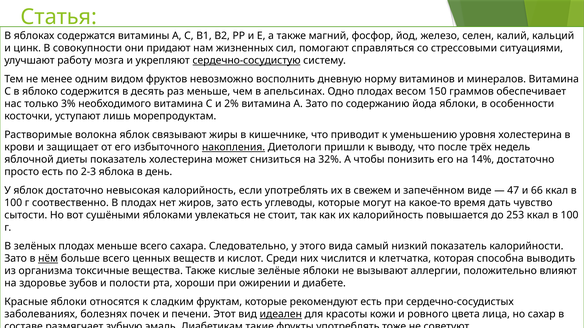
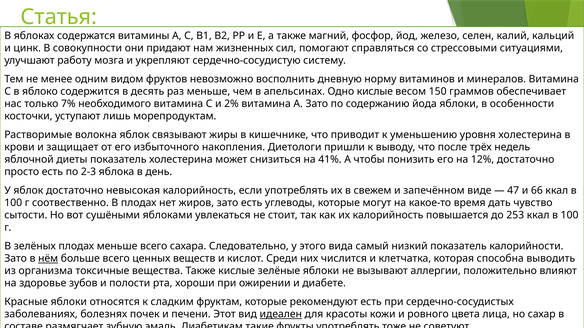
сердечно-сосудистую underline: present -> none (247, 61)
Одно плодах: плодах -> кислые (375, 92)
3%: 3% -> 7% (68, 104)
накопления underline: present -> none (234, 147)
32%: 32% -> 41% (330, 160)
14%: 14% -> 12% (483, 160)
